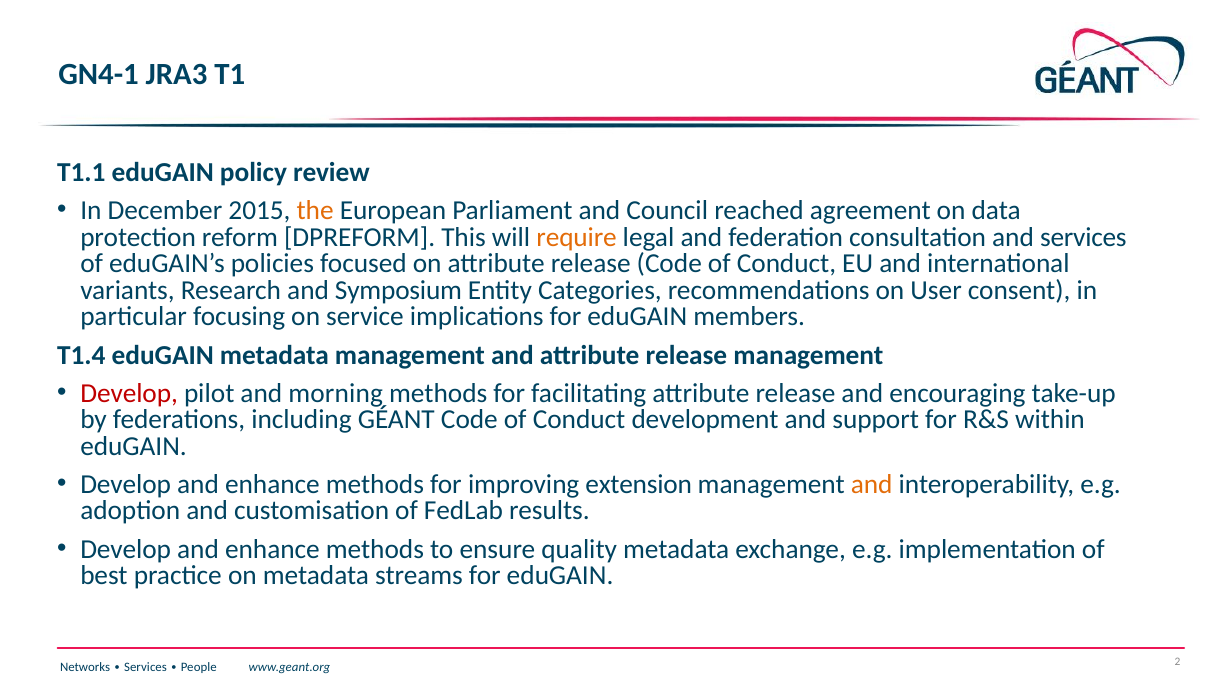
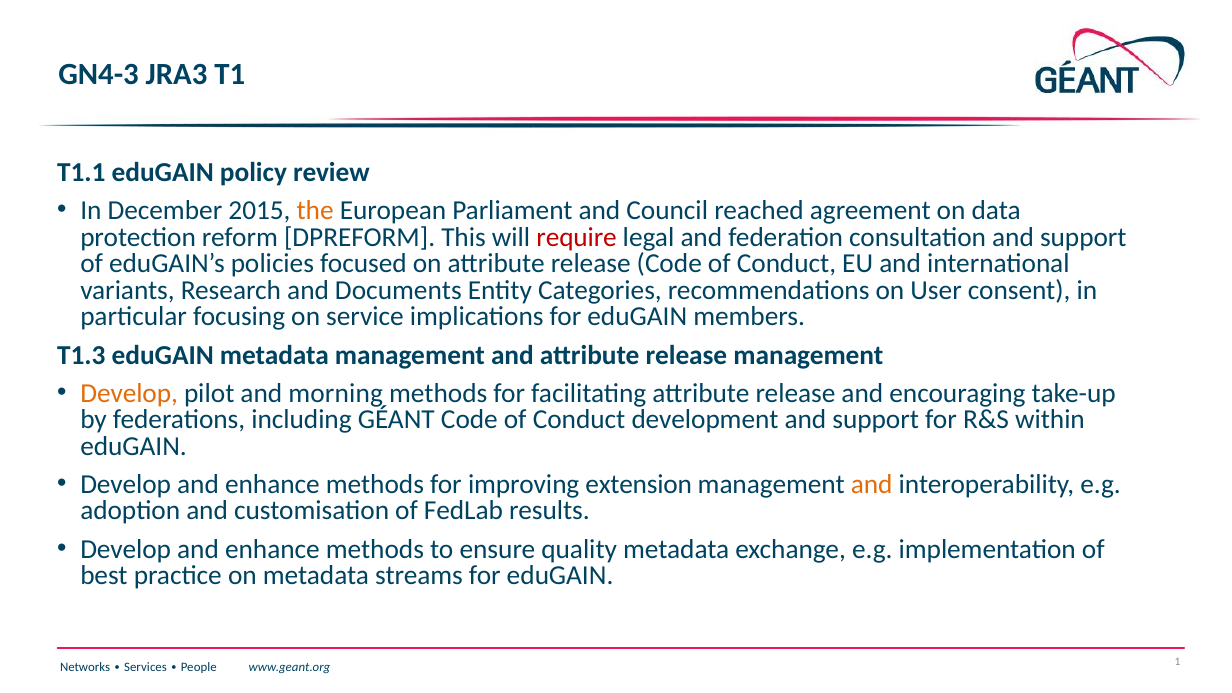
GN4-1: GN4-1 -> GN4-3 (99, 74)
require colour: orange -> red (577, 237)
consultation and services: services -> support (1083, 237)
Symposium: Symposium -> Documents (398, 290)
T1.4: T1.4 -> T1.3 (81, 355)
Develop colour: red -> orange (129, 393)
2: 2 -> 1 (1177, 662)
